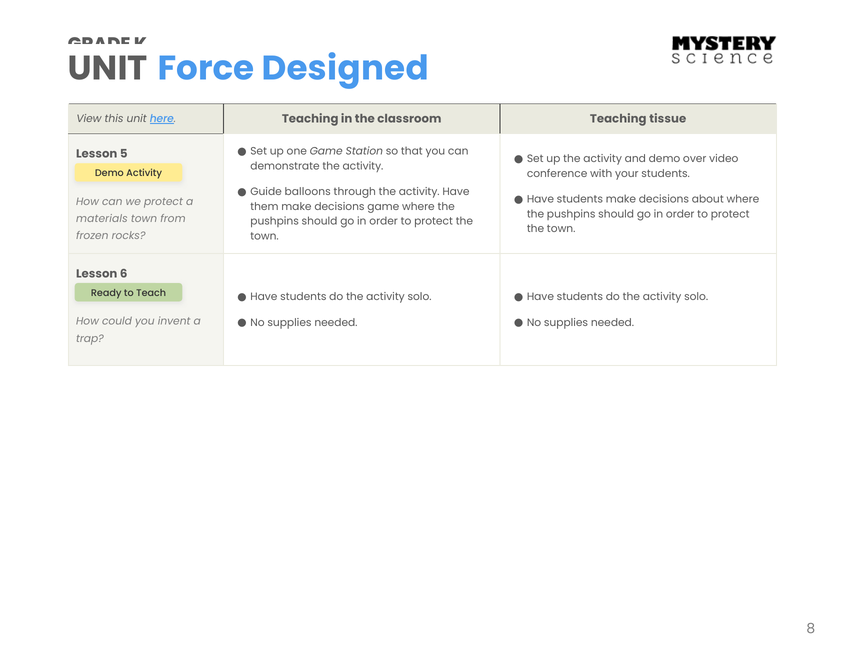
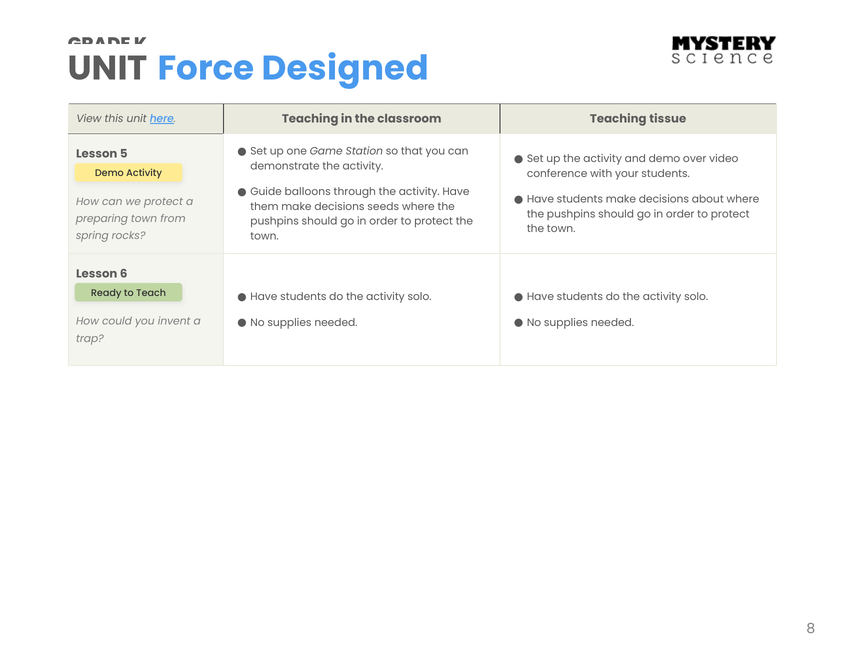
decisions game: game -> seeds (383, 207)
materials: materials -> preparing (102, 219)
frozen: frozen -> spring (92, 236)
